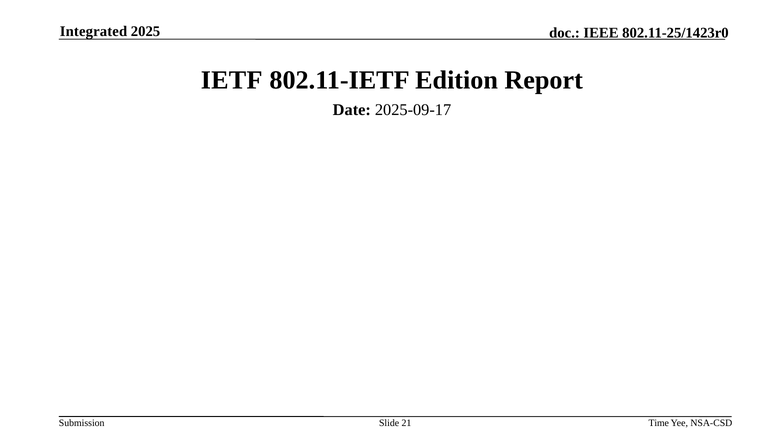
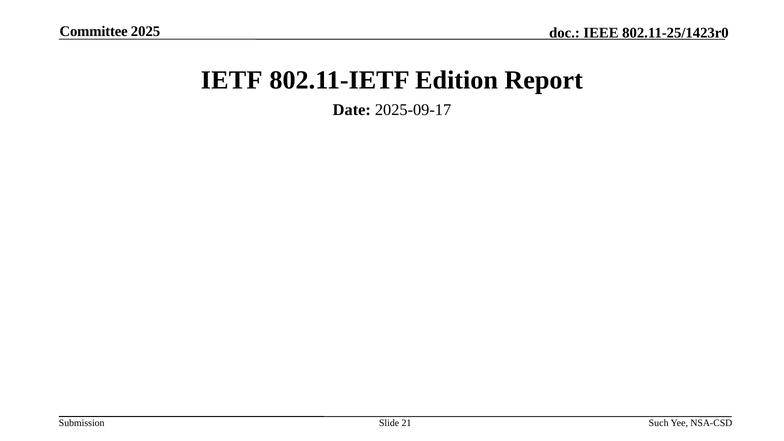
Integrated: Integrated -> Committee (94, 31)
Time: Time -> Such (659, 423)
